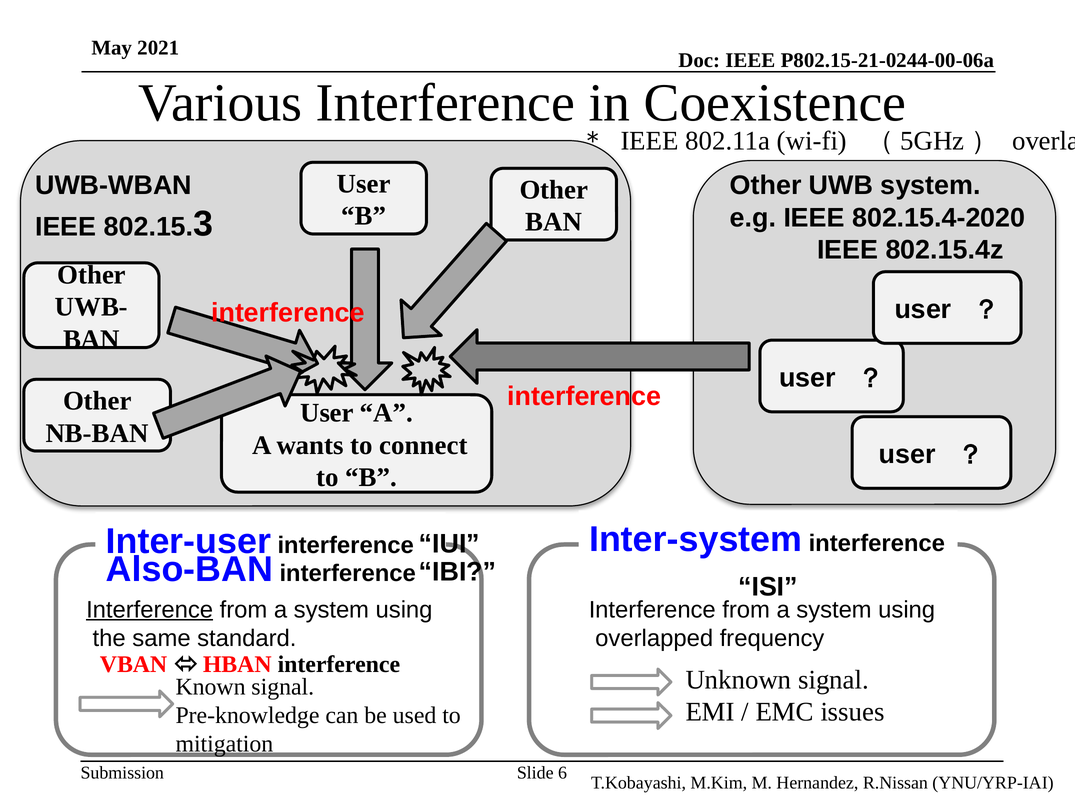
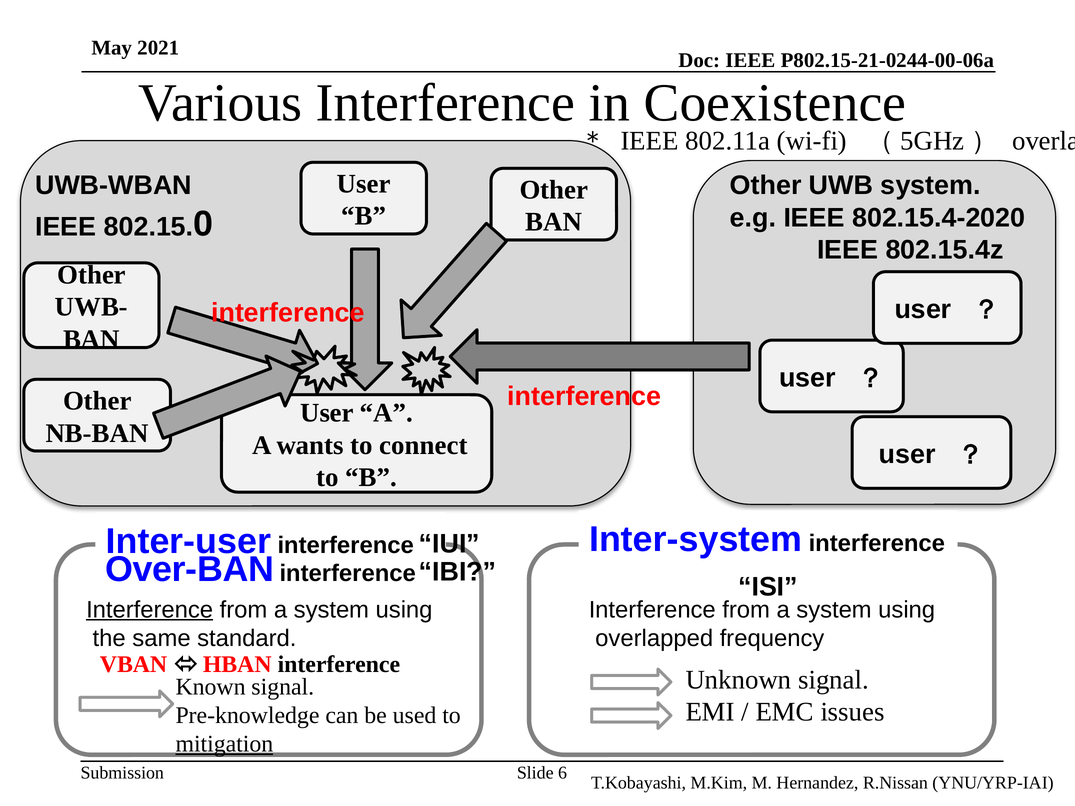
3: 3 -> 0 (203, 224)
Also-BAN: Also-BAN -> Over-BAN (190, 570)
mitigation underline: none -> present (224, 744)
